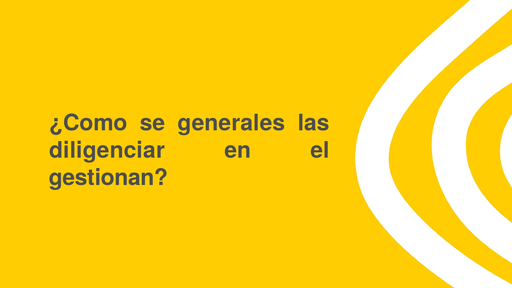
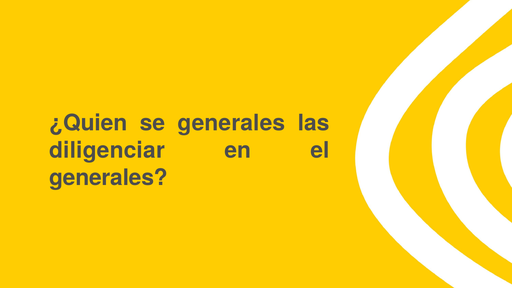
¿Como: ¿Como -> ¿Quien (88, 123)
gestionan: gestionan -> generales (108, 178)
